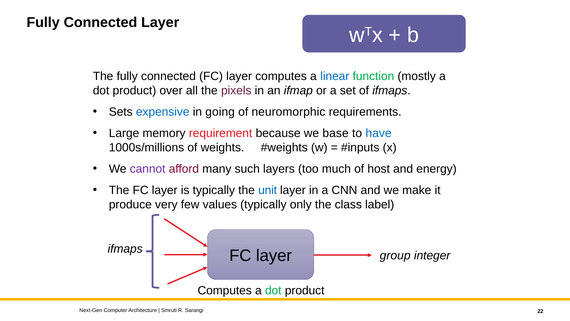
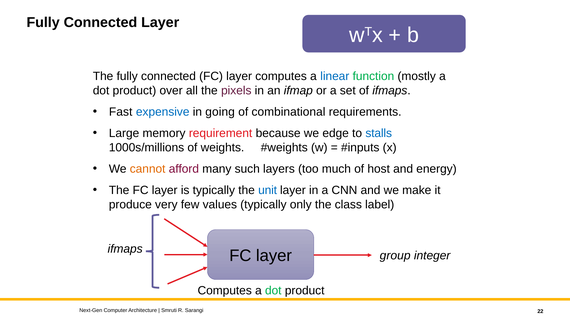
Sets: Sets -> Fast (121, 112)
neuromorphic: neuromorphic -> combinational (288, 112)
base: base -> edge (336, 133)
have: have -> stalls (379, 133)
cannot colour: purple -> orange (148, 169)
